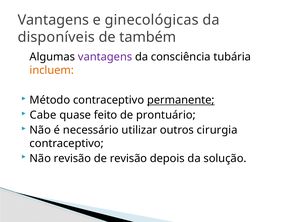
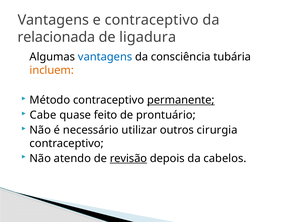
e ginecológicas: ginecológicas -> contraceptivo (152, 20)
disponíveis: disponíveis -> relacionada (56, 37)
também: também -> ligadura (148, 37)
vantagens colour: purple -> blue (105, 57)
Não revisão: revisão -> atendo (72, 158)
revisão underline: none -> present (128, 158)
solução: solução -> cabelos (225, 158)
